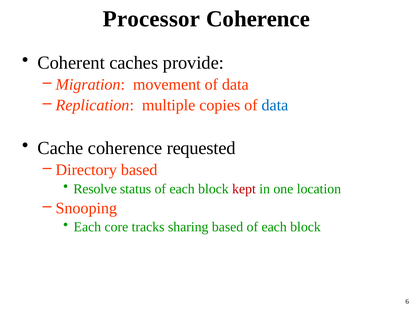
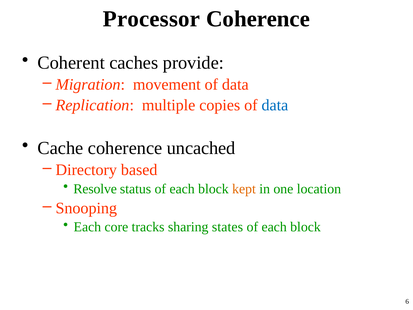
requested: requested -> uncached (201, 148)
kept colour: red -> orange (244, 189)
sharing based: based -> states (227, 227)
